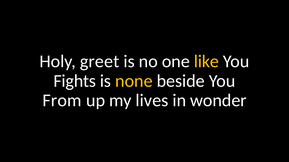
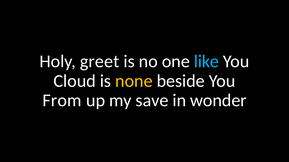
like colour: yellow -> light blue (206, 62)
Fights: Fights -> Cloud (75, 81)
lives: lives -> save (152, 101)
